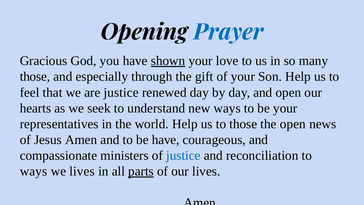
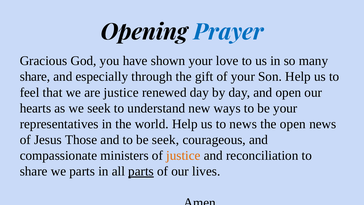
shown underline: present -> none (168, 61)
those: those -> share (35, 77)
to those: those -> news (243, 124)
Jesus Amen: Amen -> Those (81, 140)
be have: have -> seek (166, 140)
justice colour: blue -> orange (183, 155)
ways: ways -> share (34, 171)
we lives: lives -> parts (82, 171)
